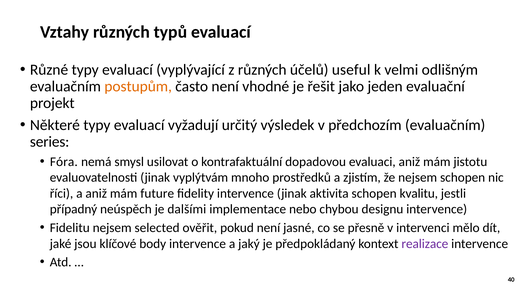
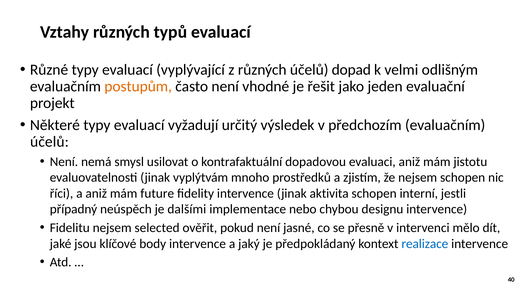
useful: useful -> dopad (351, 70)
series: series -> účelů (49, 142)
Fóra: Fóra -> Není (64, 162)
kvalitu: kvalitu -> interní (419, 193)
realizace colour: purple -> blue (425, 244)
